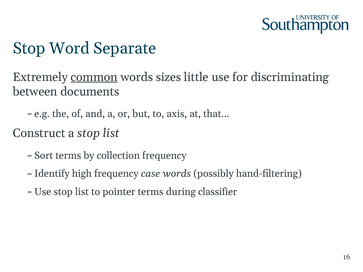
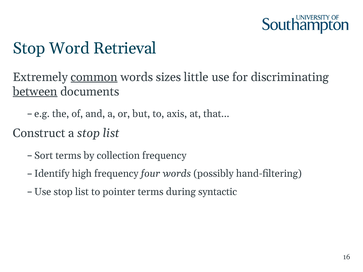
Separate: Separate -> Retrieval (125, 48)
between underline: none -> present (35, 92)
case: case -> four (151, 174)
classifier: classifier -> syntactic (218, 192)
